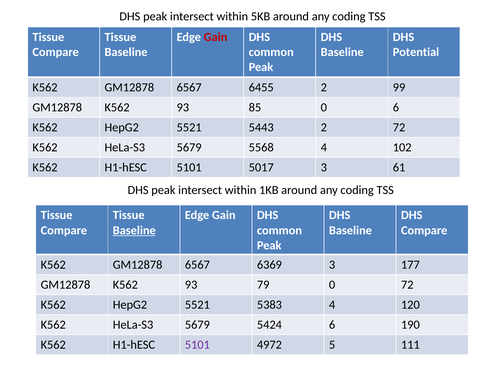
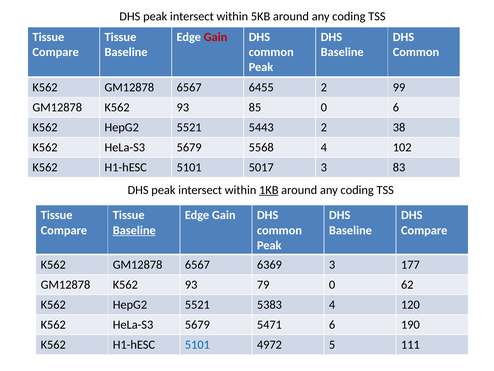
Potential: Potential -> Common (416, 52)
2 72: 72 -> 38 (399, 127)
61: 61 -> 83 (399, 167)
1KB underline: none -> present (269, 190)
0 72: 72 -> 62 (407, 284)
5424: 5424 -> 5471 (269, 324)
5101 colour: purple -> blue (197, 344)
